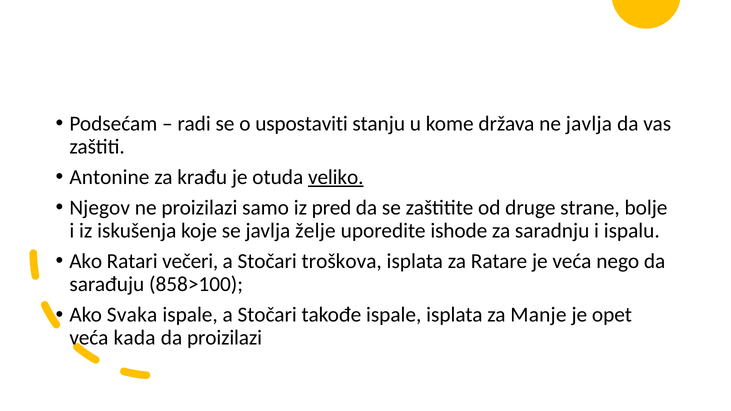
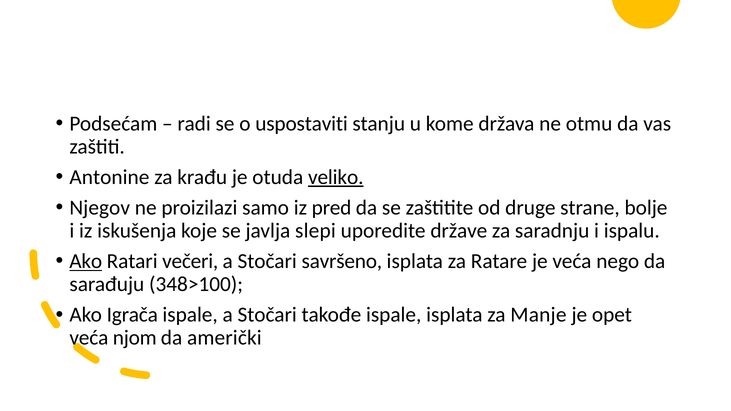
ne javlja: javlja -> otmu (589, 124)
želje: želje -> slepi (315, 231)
ishode: ishode -> države (459, 231)
Ako underline: none -> present (86, 261)
troškova: troškova -> savršeno (342, 261)
858>100: 858>100 -> 348>100 (196, 284)
Svaka: Svaka -> Igrača (132, 315)
kada: kada -> njom (135, 338)
da proizilazi: proizilazi -> američki (224, 338)
